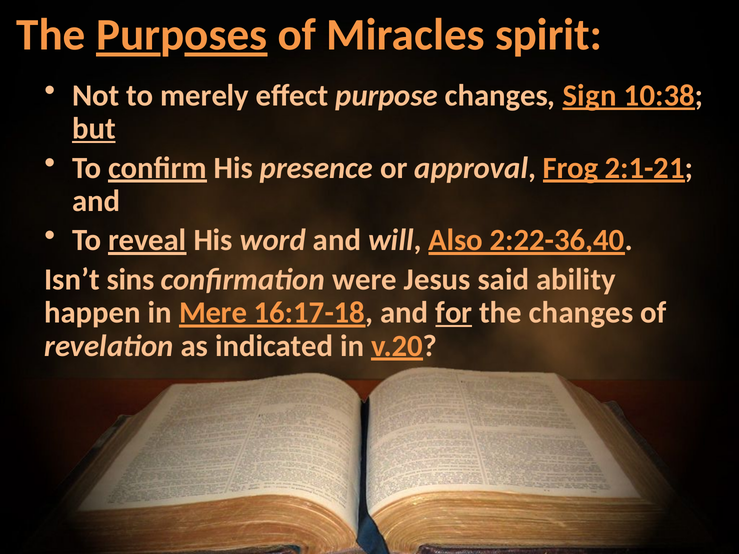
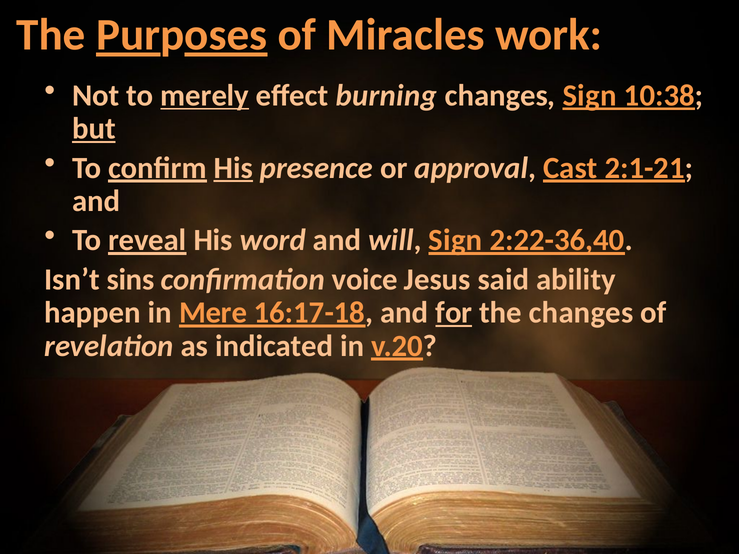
spirit: spirit -> work (549, 35)
merely underline: none -> present (205, 96)
purpose: purpose -> burning (386, 96)
His underline: none -> present (233, 168)
Frog: Frog -> Cast (570, 168)
will Also: Also -> Sign (455, 240)
were: were -> voice (365, 280)
